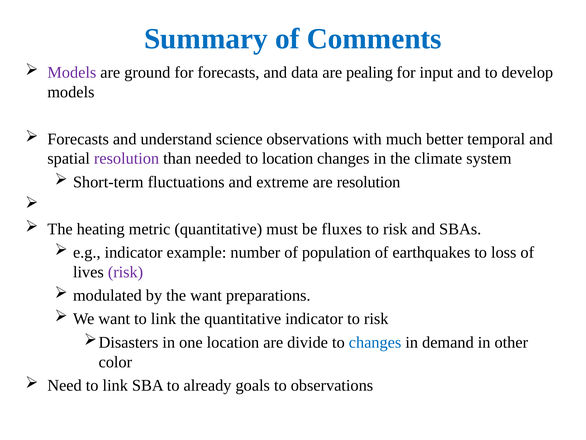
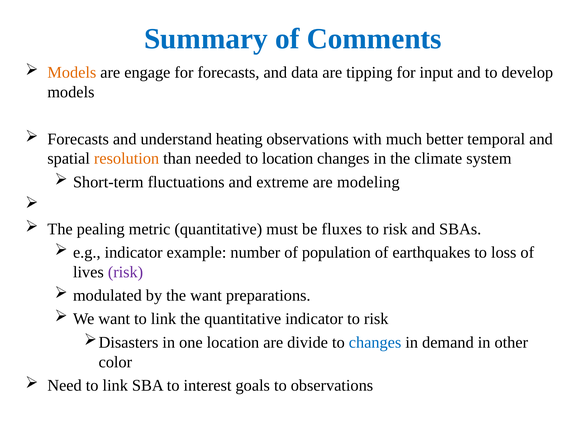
Models colour: purple -> orange (72, 72)
ground: ground -> engage (147, 72)
pealing: pealing -> tipping (369, 72)
science: science -> heating (239, 139)
resolution colour: purple -> orange (127, 158)
are resolution: resolution -> modeling (368, 182)
heating: heating -> pealing (101, 229)
already: already -> interest (208, 385)
